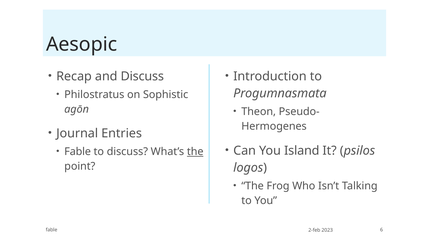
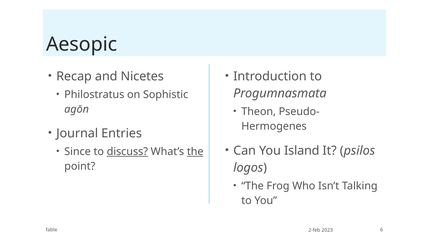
and Discuss: Discuss -> Nicetes (142, 76)
Fable: Fable -> Since (78, 152)
discuss underline: none -> present (127, 152)
